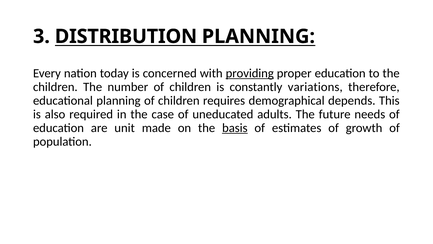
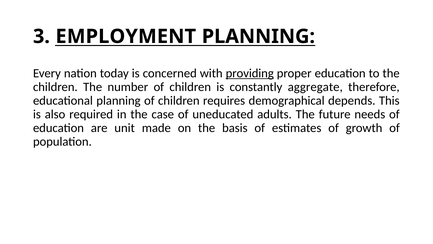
DISTRIBUTION: DISTRIBUTION -> EMPLOYMENT (126, 36)
variations: variations -> aggregate (315, 87)
basis underline: present -> none (235, 128)
